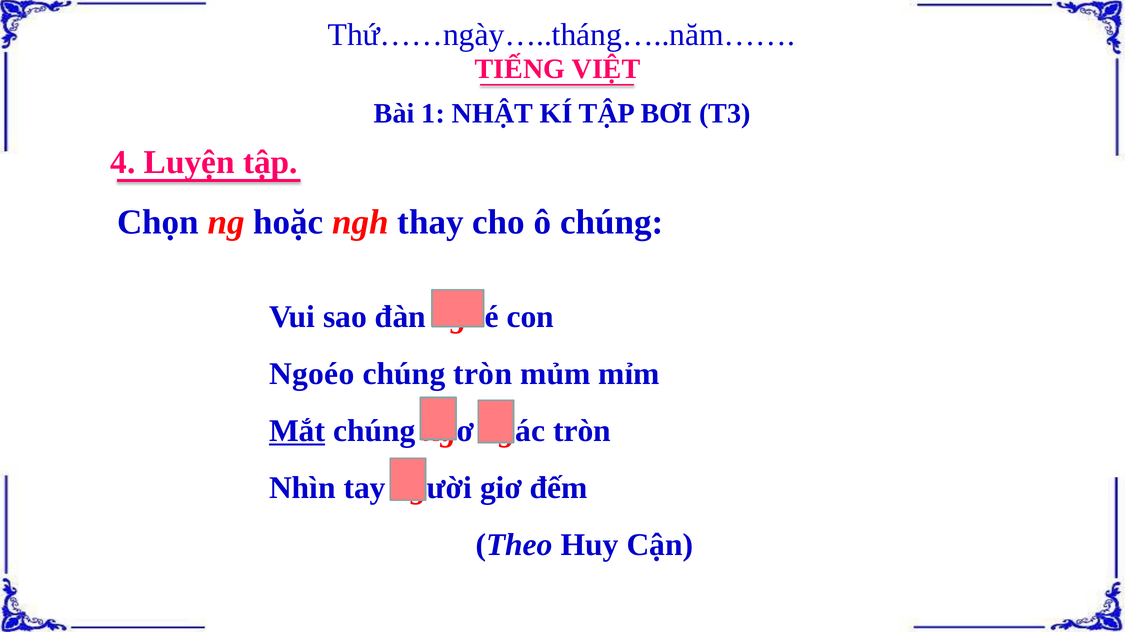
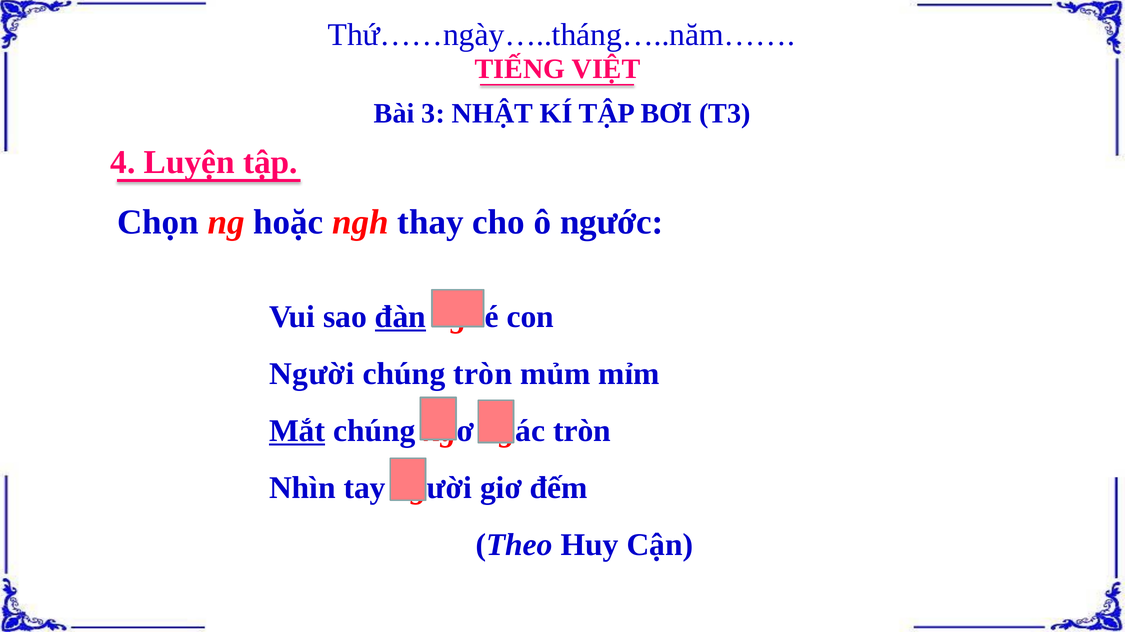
1: 1 -> 3 (433, 113)
ô chúng: chúng -> ngước (612, 222)
đàn underline: none -> present (400, 317)
Ngoéo: Ngoéo -> Người (312, 374)
